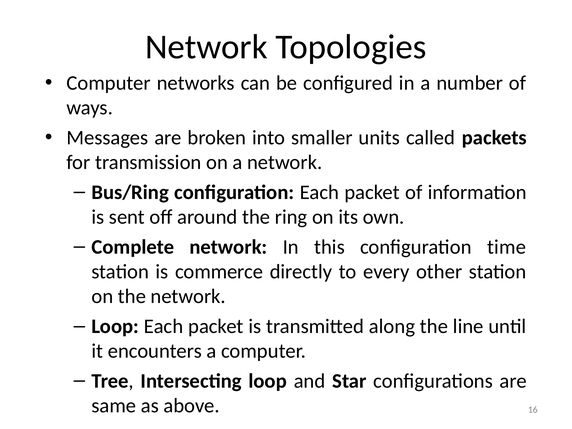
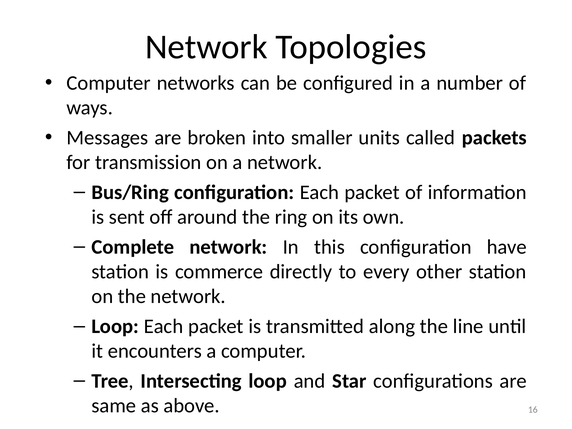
time: time -> have (507, 247)
